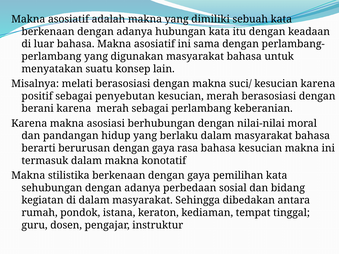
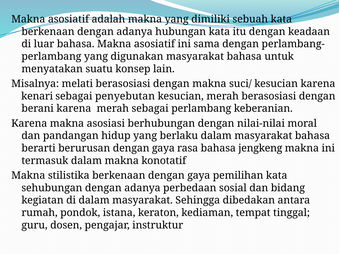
positif: positif -> kenari (37, 96)
bahasa kesucian: kesucian -> jengkeng (260, 148)
